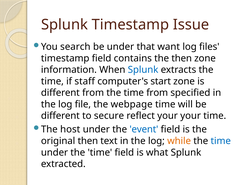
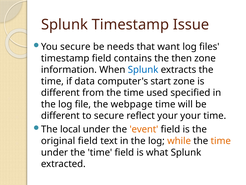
You search: search -> secure (75, 47)
be under: under -> needs (120, 47)
staff: staff -> data (85, 81)
time from: from -> used (157, 93)
host: host -> local (70, 129)
event colour: blue -> orange (144, 129)
original then: then -> field (88, 141)
time colour: blue -> orange (221, 141)
